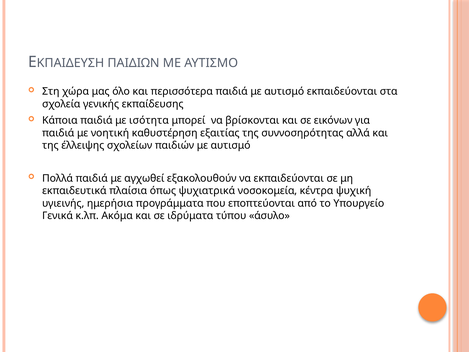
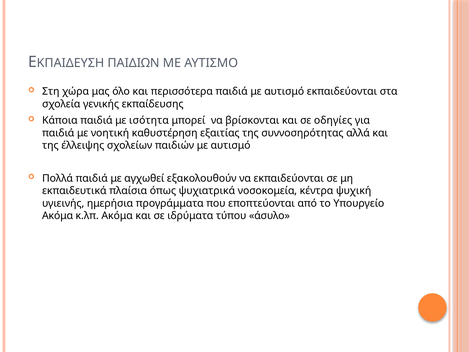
εικόνων: εικόνων -> οδηγίες (333, 120)
Γενικά: Γενικά -> Ακόμα (58, 216)
